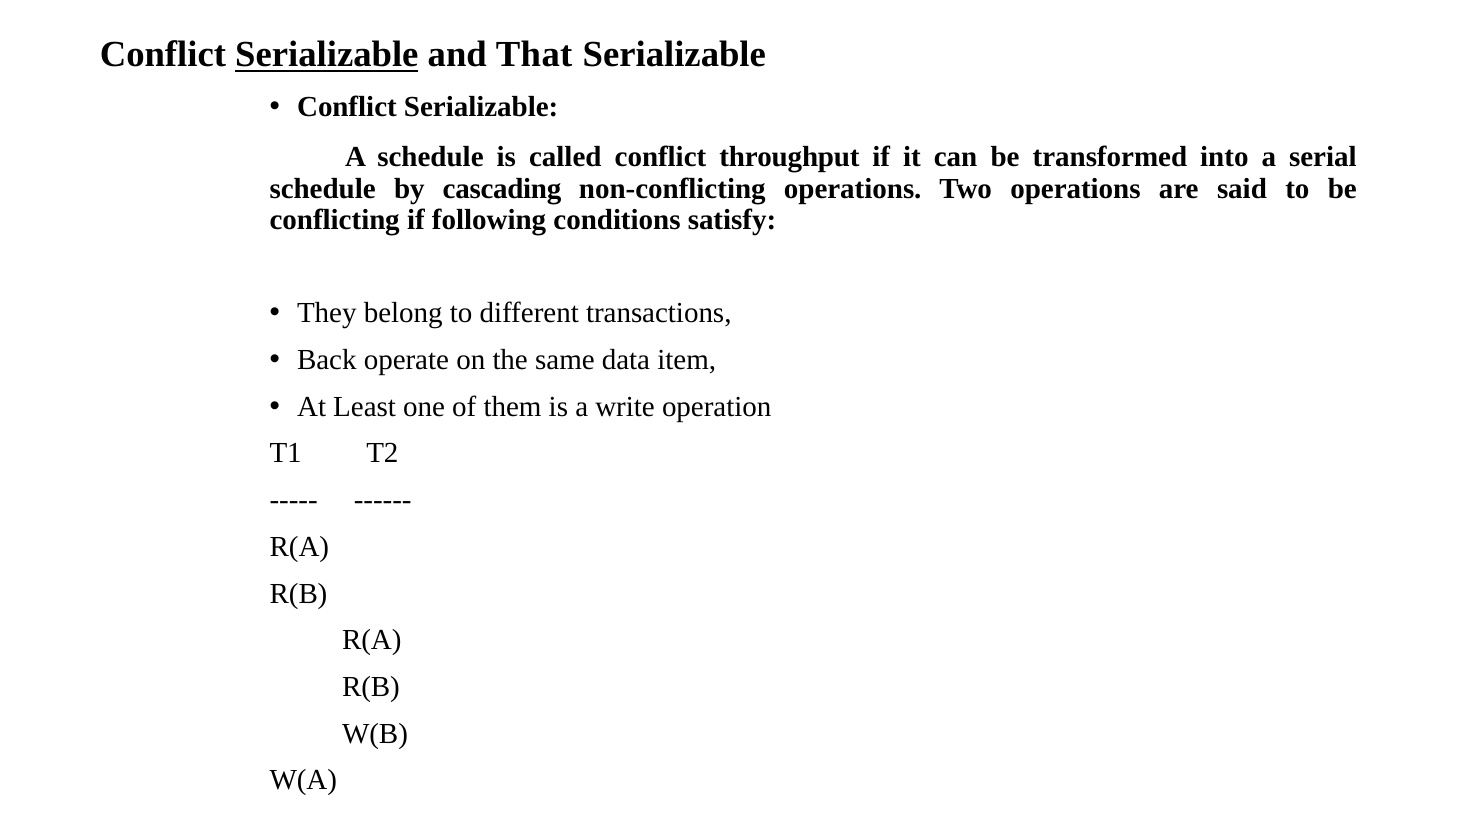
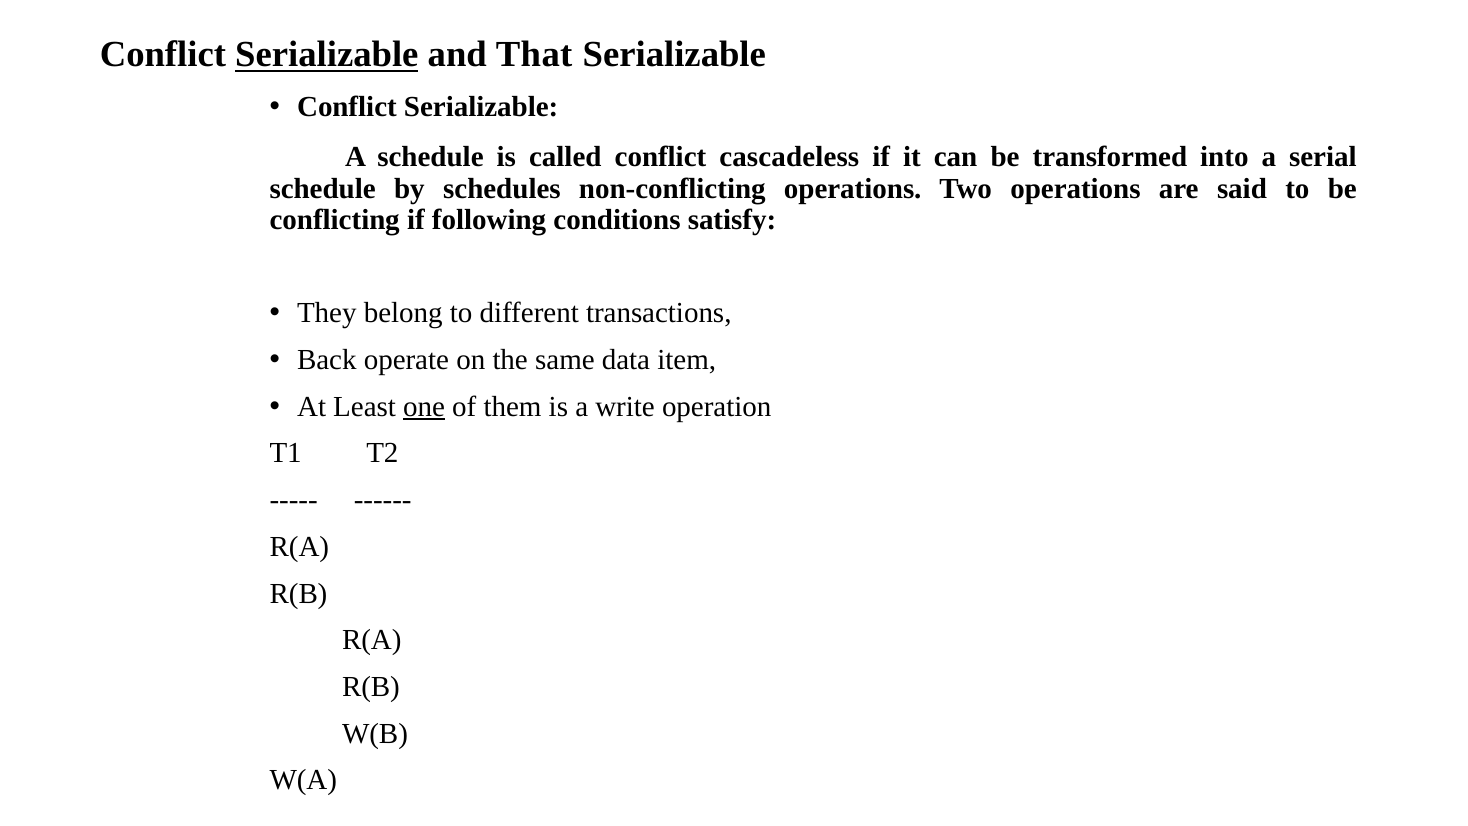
throughput: throughput -> cascadeless (789, 156)
cascading: cascading -> schedules (502, 188)
one underline: none -> present (424, 406)
